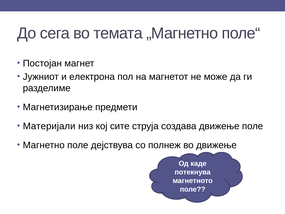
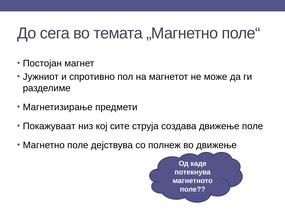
електрона: електрона -> спротивно (92, 77)
Материјали: Материјали -> Покажуваат (49, 126)
